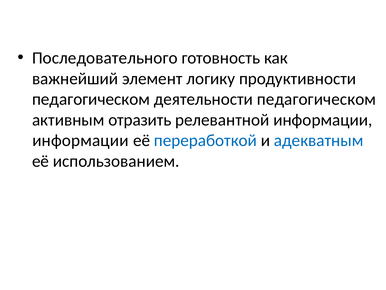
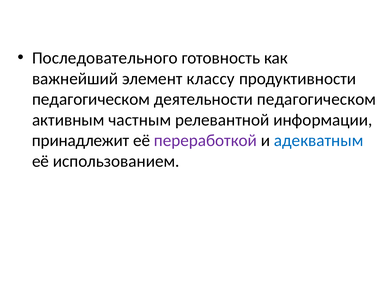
логику: логику -> классу (211, 78)
отразить: отразить -> частным (140, 120)
информации: информации -> принадлежит (81, 140)
переработкой colour: blue -> purple (205, 140)
